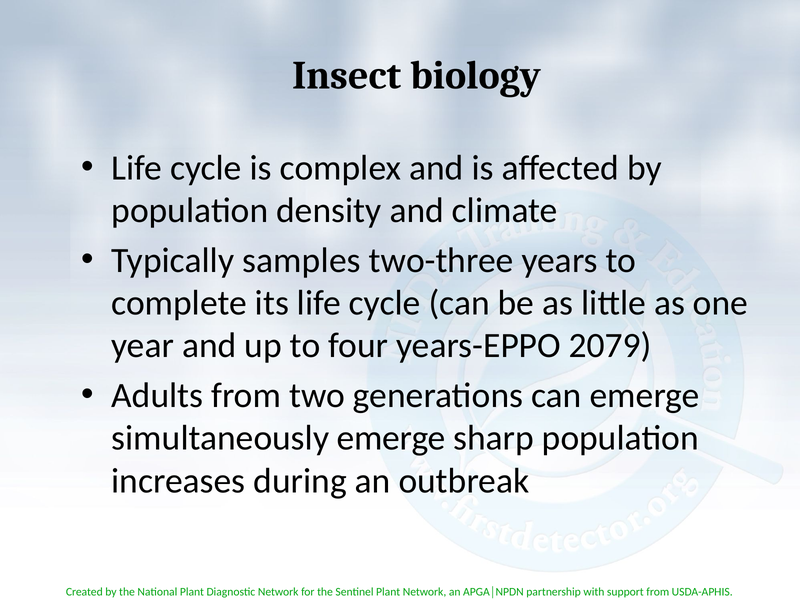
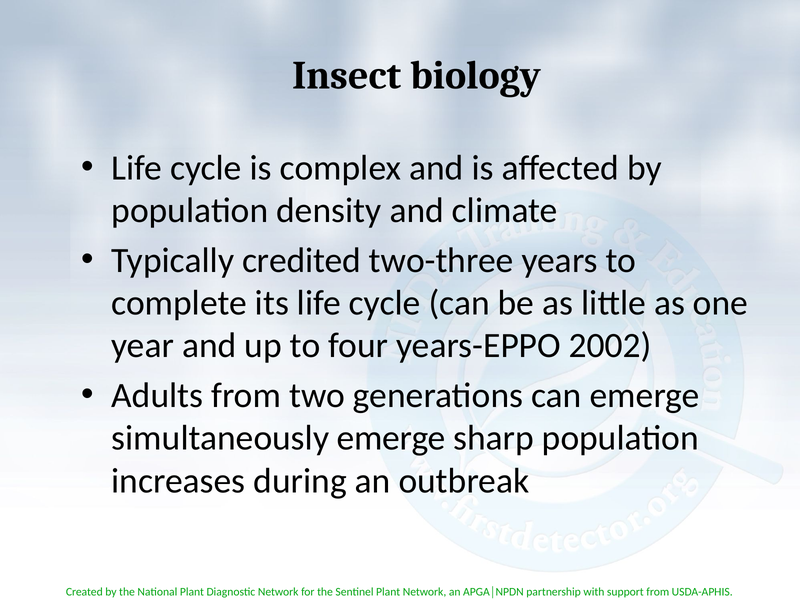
samples: samples -> credited (302, 260)
2079: 2079 -> 2002 (610, 346)
